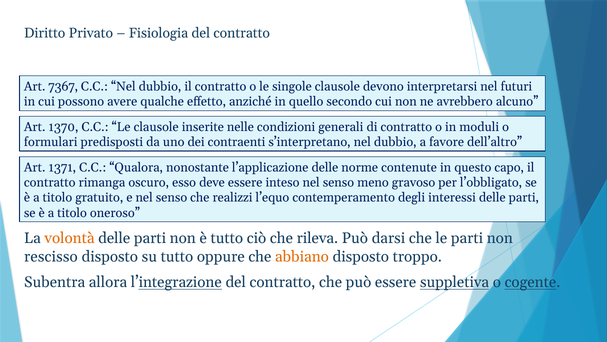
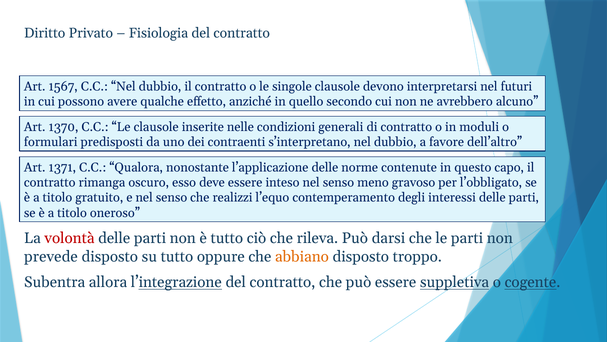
7367: 7367 -> 1567 (63, 86)
volontà colour: orange -> red (70, 238)
rescisso: rescisso -> prevede (51, 256)
